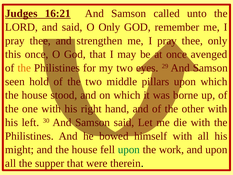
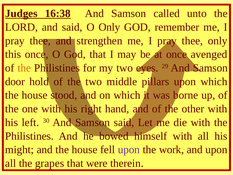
16:21: 16:21 -> 16:38 (58, 13)
seen: seen -> door (15, 81)
upon colour: green -> purple (129, 149)
supper: supper -> grapes (50, 163)
